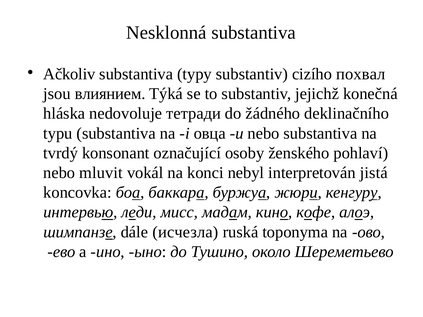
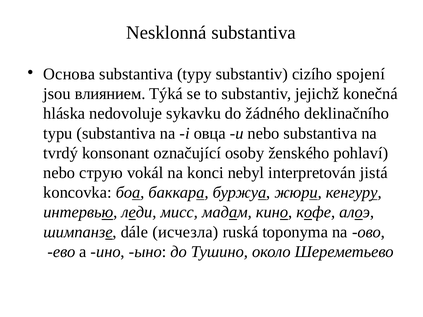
Ačkoliv: Ačkoliv -> Основа (69, 74)
похвал: похвал -> spojení (361, 74)
тетради: тетради -> sykavku (194, 114)
mluvit: mluvit -> струю (101, 173)
